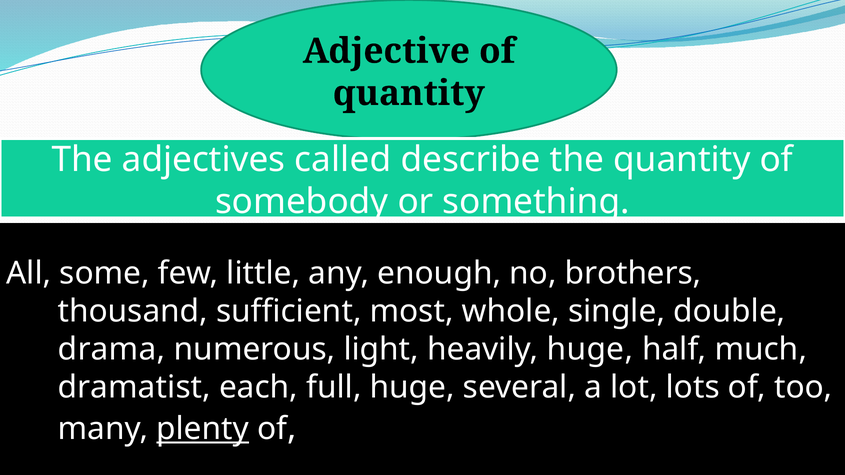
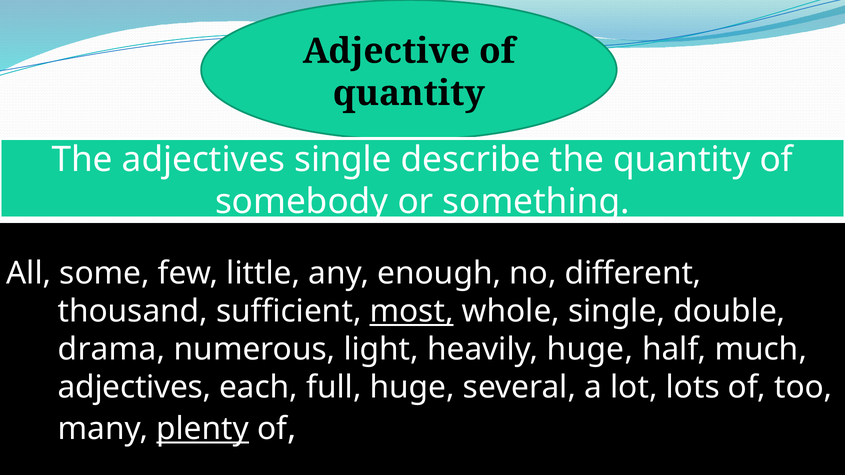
adjectives called: called -> single (343, 160)
brothers: brothers -> different (633, 274)
most underline: none -> present (412, 312)
dramatist: dramatist -> adjectives (134, 388)
